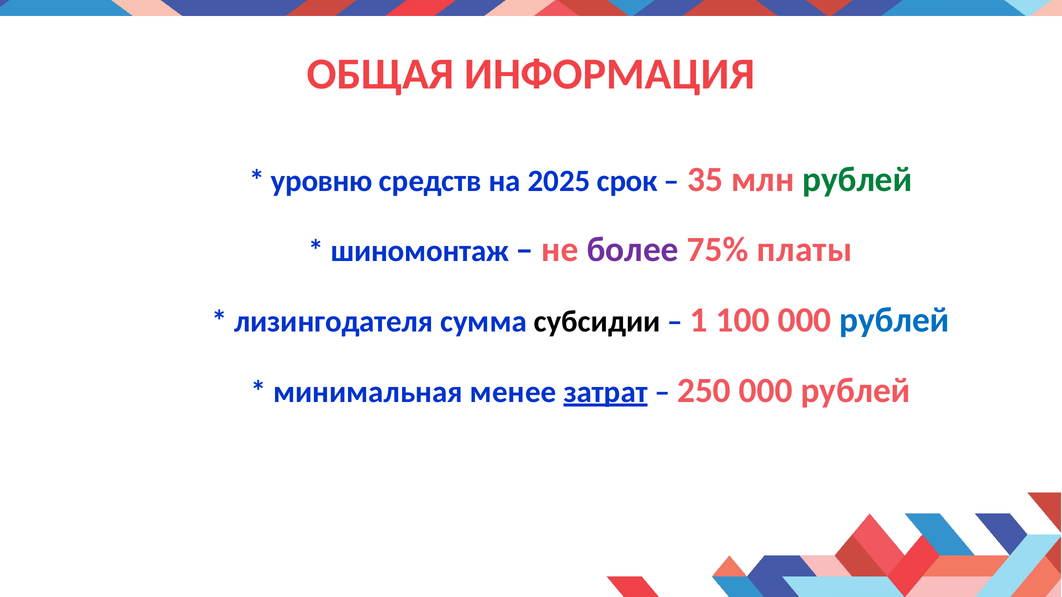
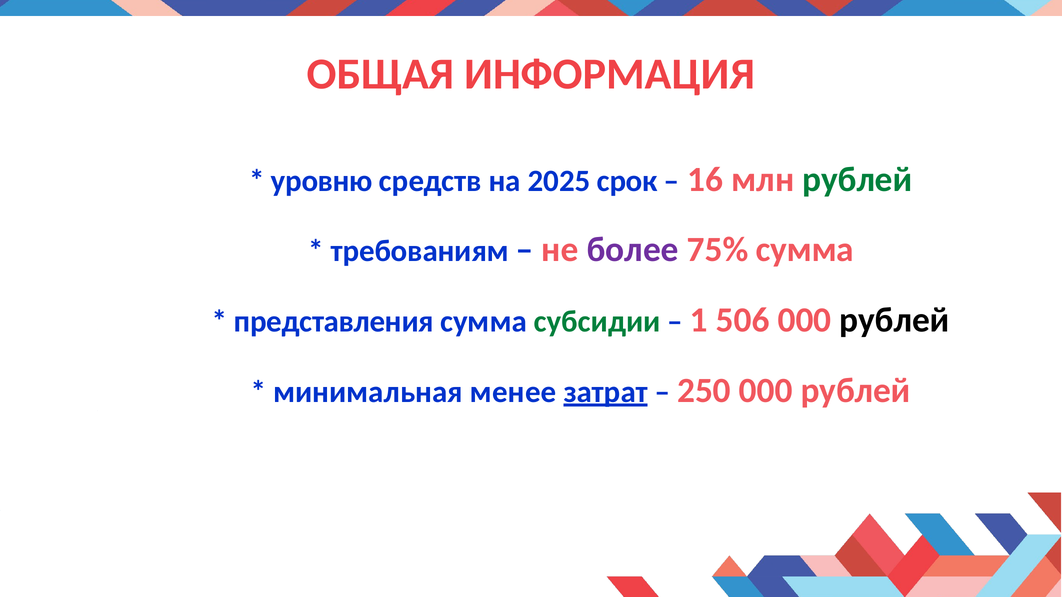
35: 35 -> 16 (705, 179)
шиномонтаж: шиномонтаж -> требованиям (420, 251)
75% платы: платы -> сумма (805, 250)
лизингодателя: лизингодателя -> представления (334, 322)
субсидии colour: black -> green (597, 322)
100: 100 -> 506 (743, 320)
рублей colour: blue -> black (894, 320)
